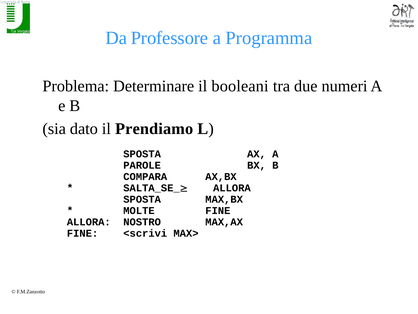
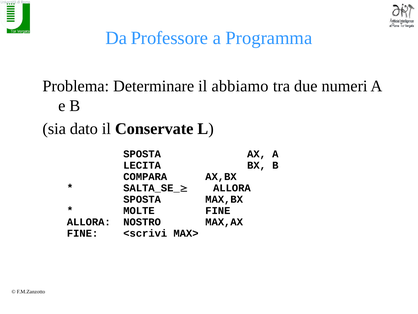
booleani: booleani -> abbiamo (240, 86)
Prendiamo: Prendiamo -> Conservate (154, 128)
PAROLE: PAROLE -> LECITA (142, 165)
